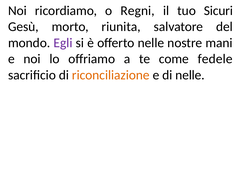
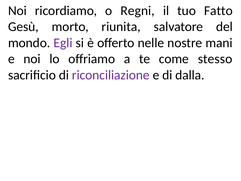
Sicuri: Sicuri -> Fatto (218, 11)
fedele: fedele -> stesso (215, 59)
riconciliazione colour: orange -> purple (111, 75)
di nelle: nelle -> dalla (190, 75)
